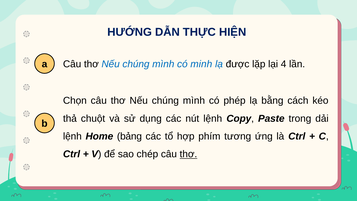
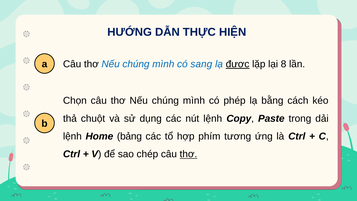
minh: minh -> sang (201, 64)
được underline: none -> present (238, 64)
4: 4 -> 8 (284, 64)
